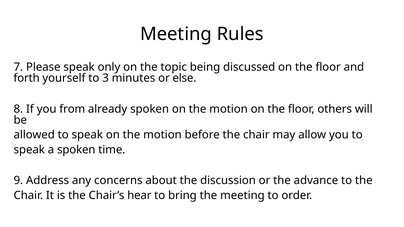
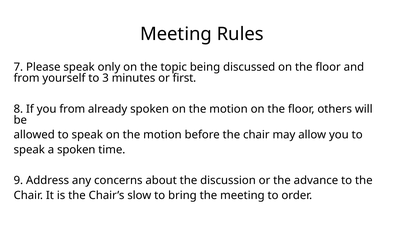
forth: forth -> from (27, 78)
else: else -> first (184, 78)
hear: hear -> slow (139, 196)
